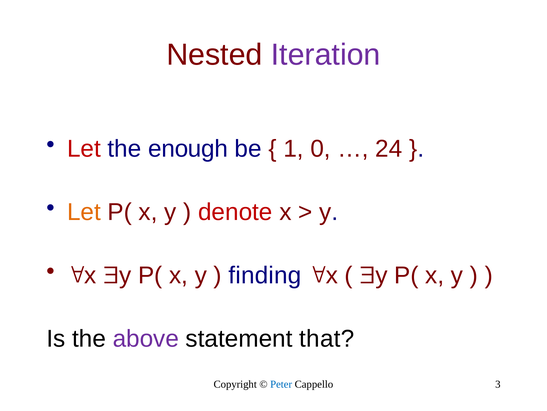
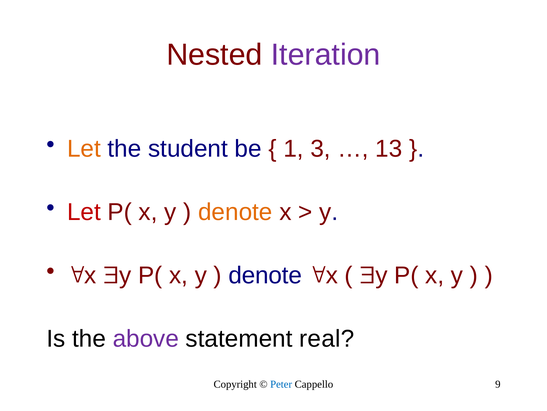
Let colour: red -> orange (84, 148)
enough: enough -> student (188, 148)
0: 0 -> 3 (321, 148)
24: 24 -> 13 (389, 148)
Let colour: orange -> red (84, 212)
denote colour: red -> orange (235, 212)
finding: finding -> denote (265, 275)
that: that -> real (327, 338)
3: 3 -> 9 (498, 384)
